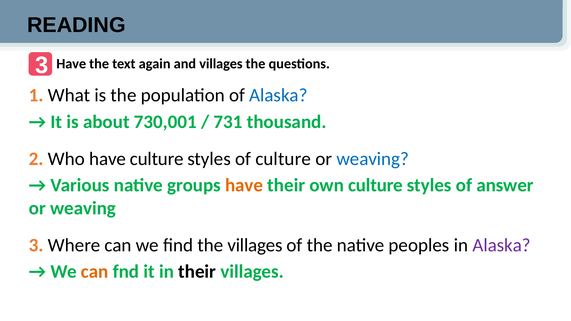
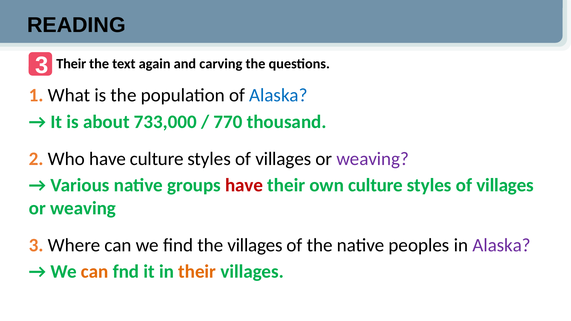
Have: Have -> Their (71, 64)
and villages: villages -> carving (221, 64)
730,001: 730,001 -> 733,000 (165, 122)
731: 731 -> 770 (228, 122)
culture: culture -> villages (283, 159)
weaving colour: blue -> purple (373, 159)
have colour: orange -> red (244, 185)
answer: answer -> villages (505, 185)
their colour: black -> orange (197, 272)
